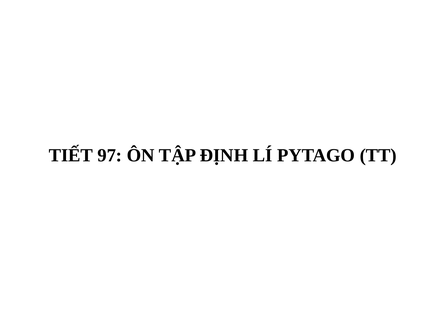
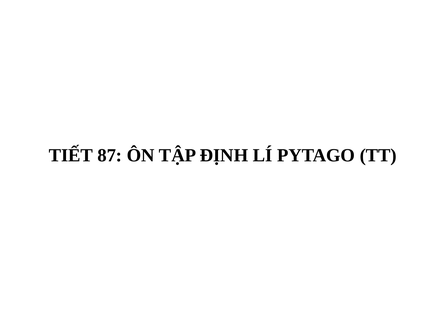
97: 97 -> 87 (110, 155)
